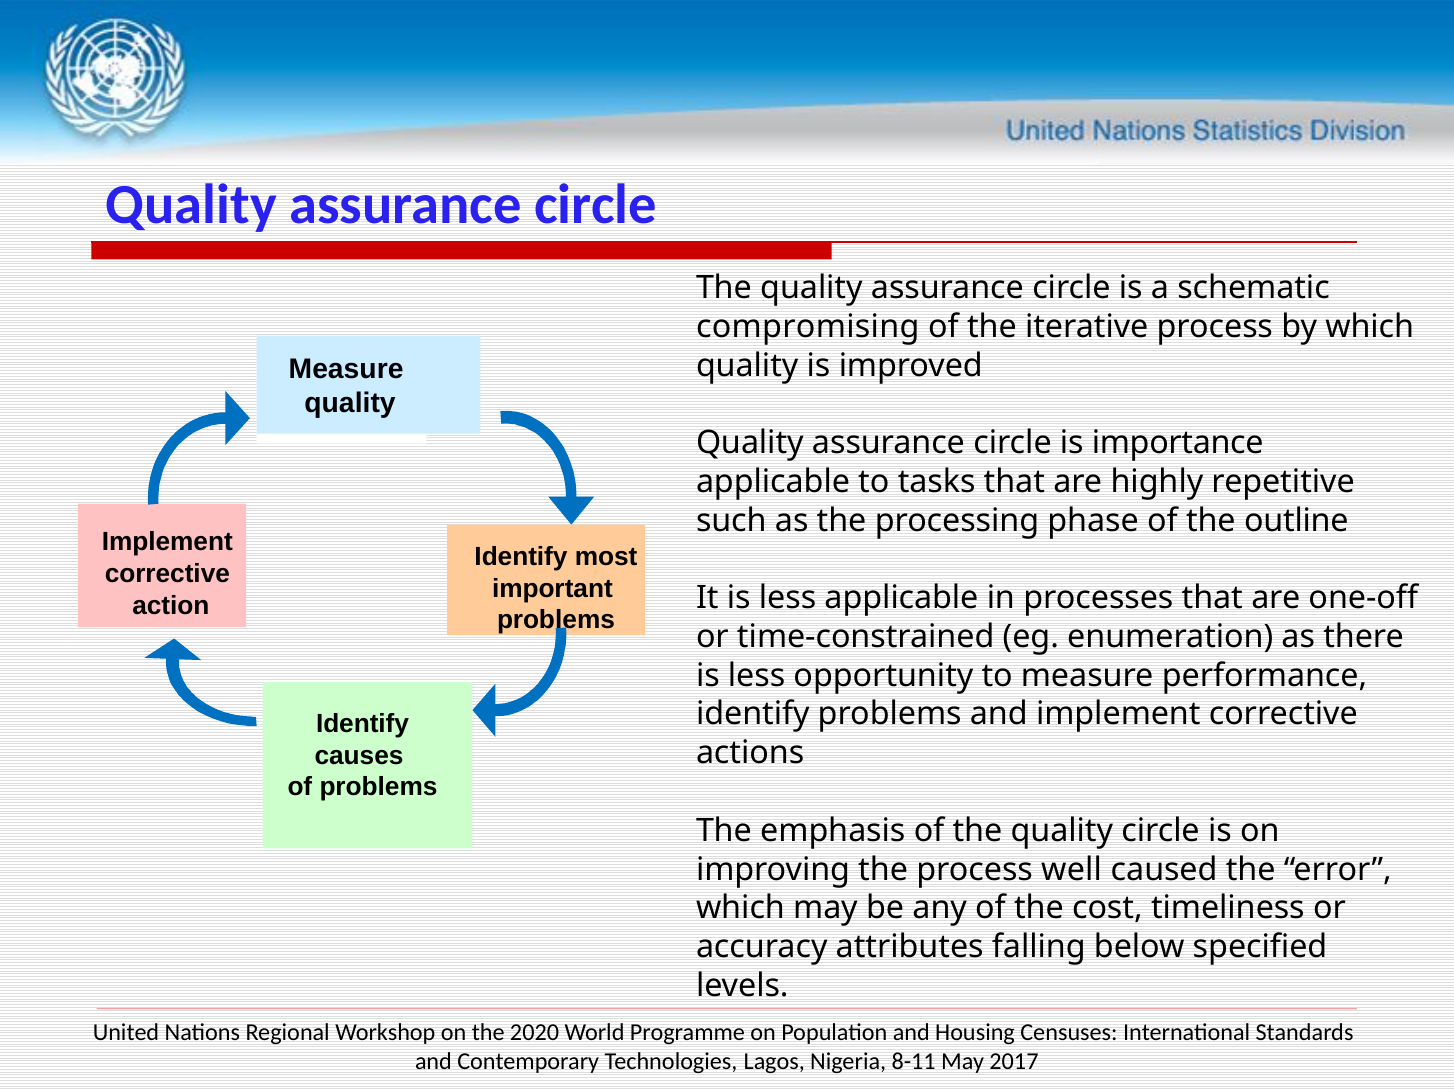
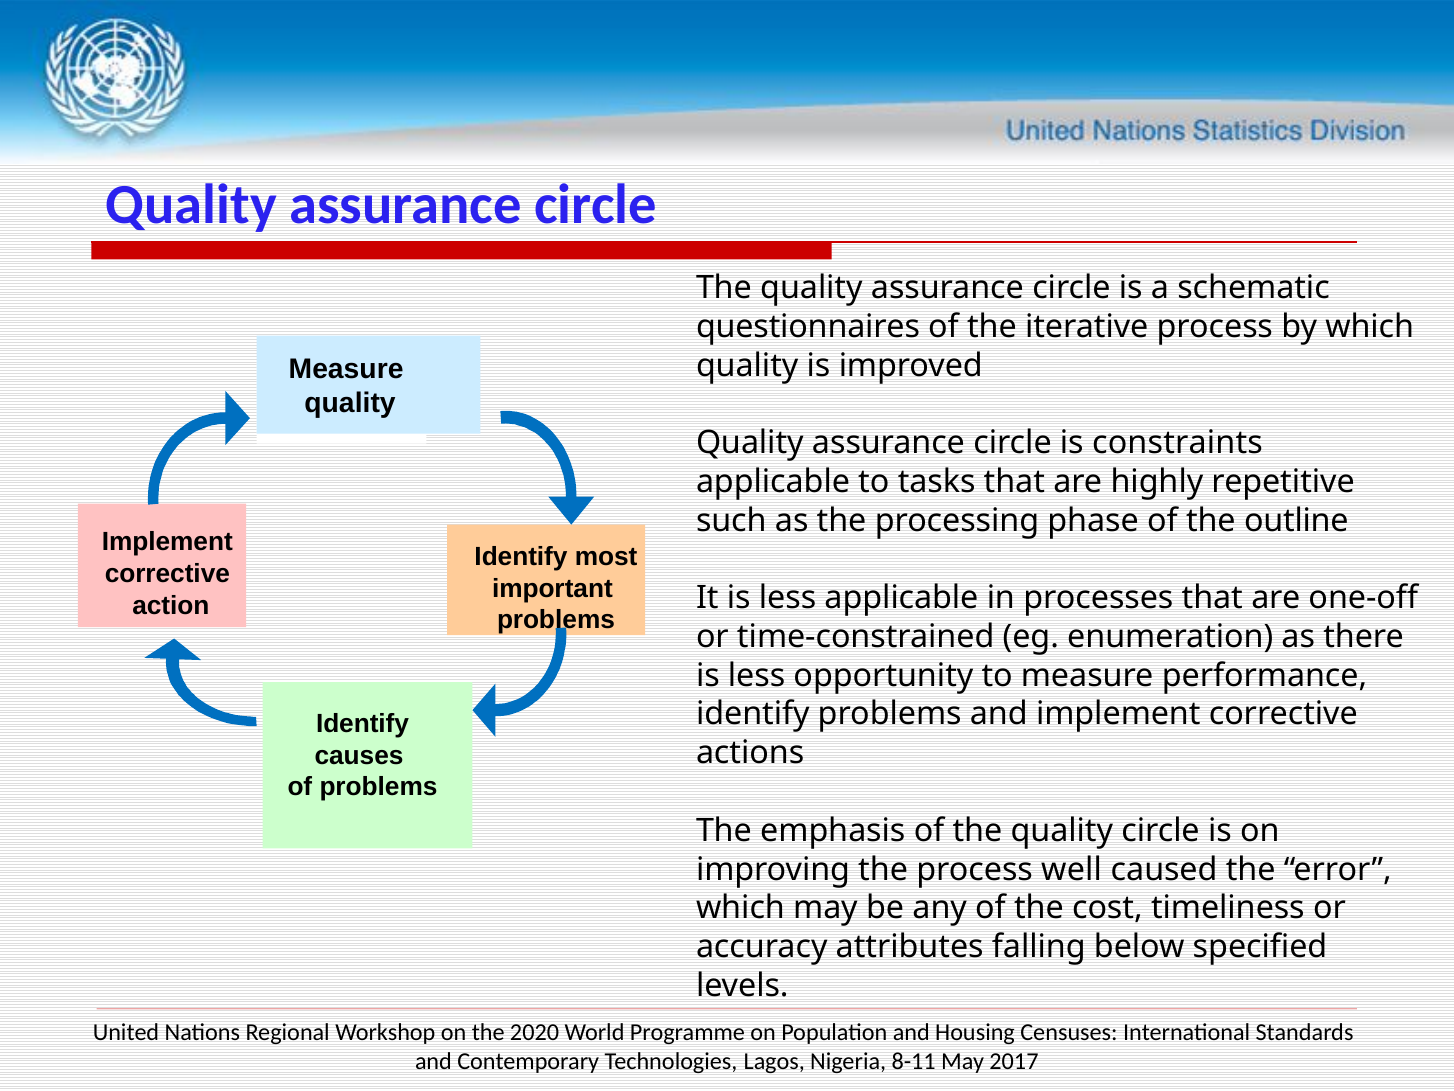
compromising: compromising -> questionnaires (808, 326)
importance: importance -> constraints (1177, 443)
